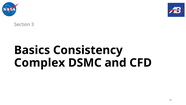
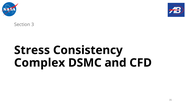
Basics: Basics -> Stress (32, 50)
